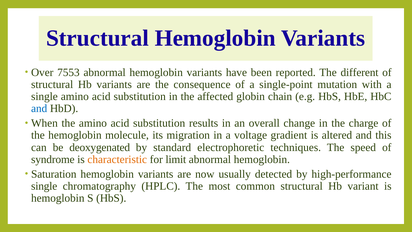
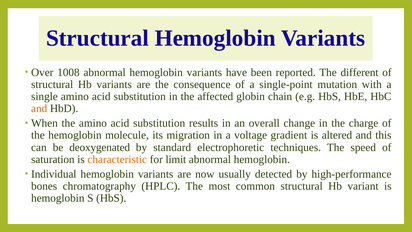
7553: 7553 -> 1008 (68, 72)
and colour: blue -> orange (39, 108)
syndrome: syndrome -> saturation (53, 159)
Saturation: Saturation -> Individual (54, 174)
single: single -> bones (44, 186)
